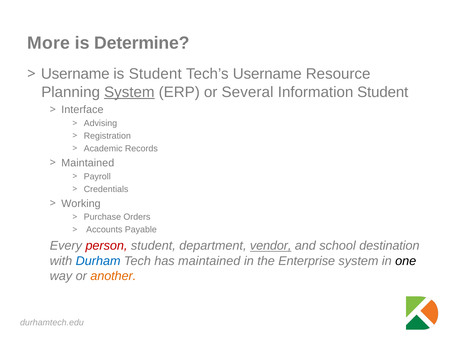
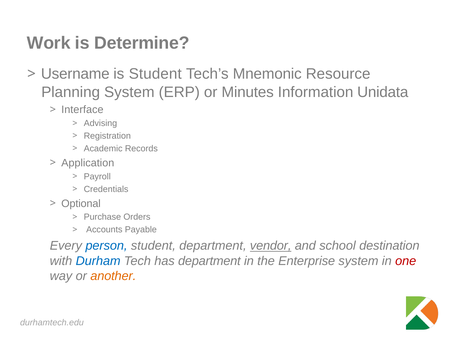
More: More -> Work (49, 43)
Tech’s Username: Username -> Mnemonic (267, 74)
System underline: present -> none (129, 92)
Several: Several -> Minutes (248, 92)
Information Student: Student -> Unidata (383, 92)
Maintained: Maintained -> Application (88, 163)
Working: Working -> Optional (81, 203)
person colour: red -> blue (106, 246)
has maintained: maintained -> department (209, 261)
one colour: black -> red (406, 261)
